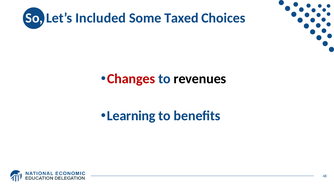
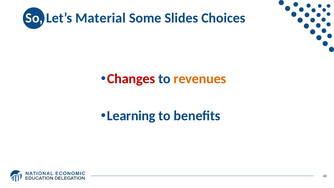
Included: Included -> Material (101, 18)
Taxed: Taxed -> Slides (181, 18)
revenues colour: black -> orange (200, 79)
